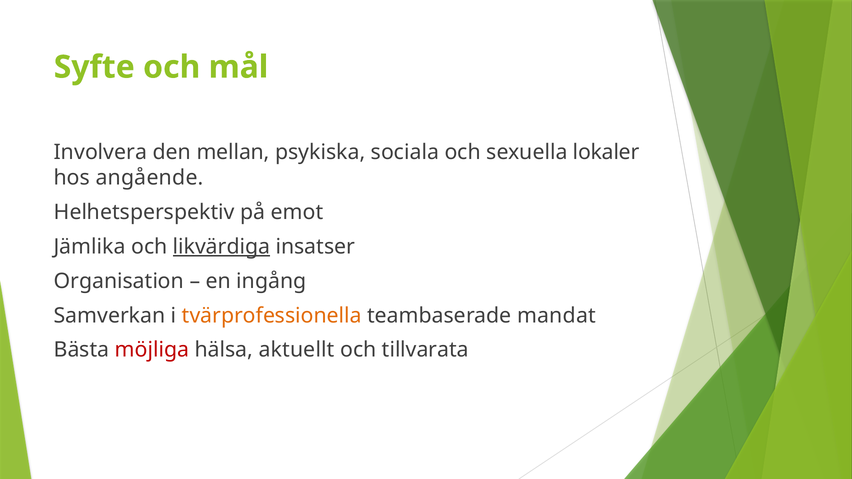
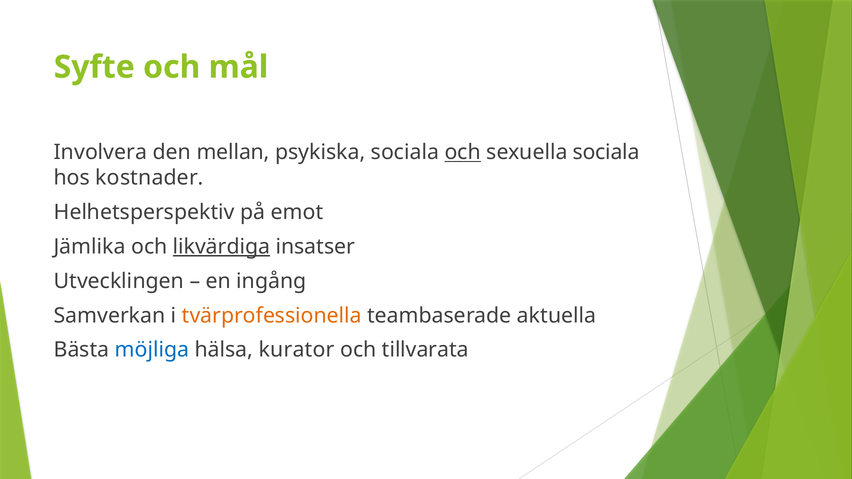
och underline: none -> present (463, 152)
sexuella lokaler: lokaler -> sociala (606, 152)
angående: angående -> kostnader (150, 178)
Organisation: Organisation -> Utvecklingen (119, 281)
mandat: mandat -> aktuella (557, 316)
möjliga colour: red -> blue (152, 350)
aktuellt: aktuellt -> kurator (297, 350)
